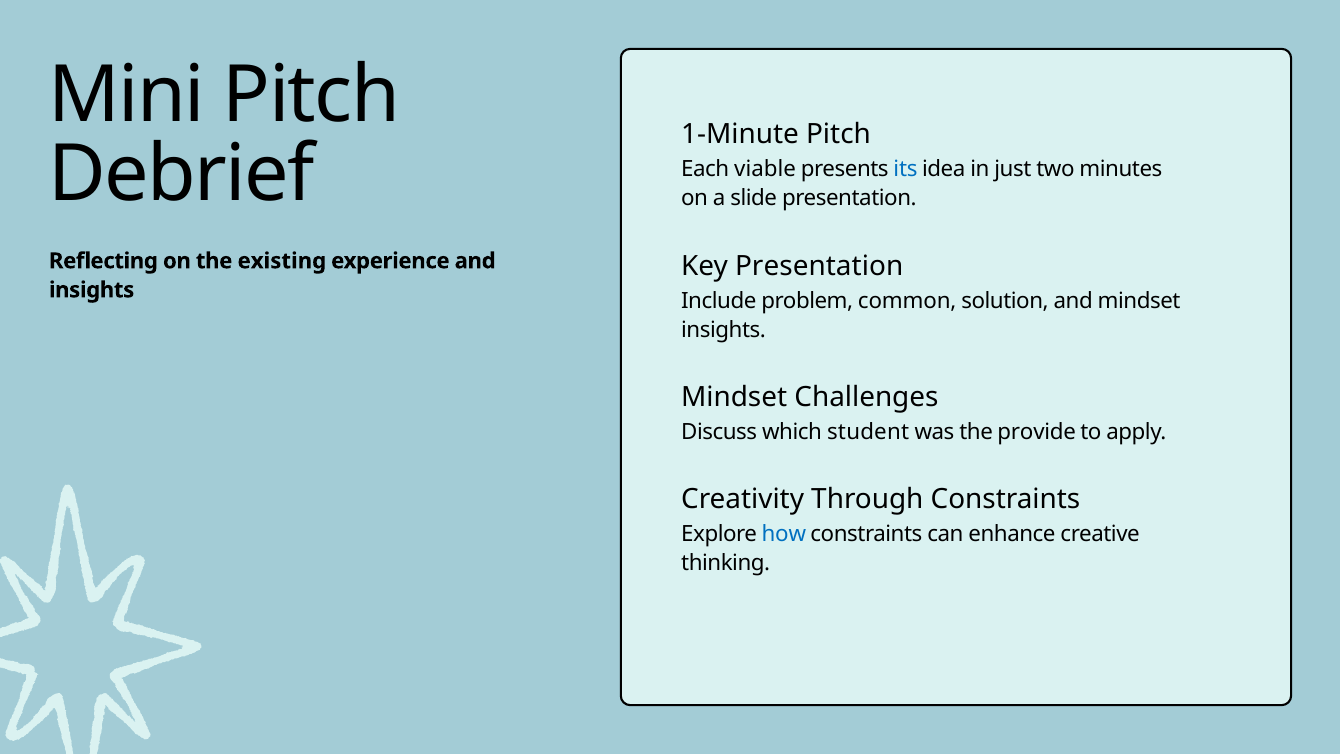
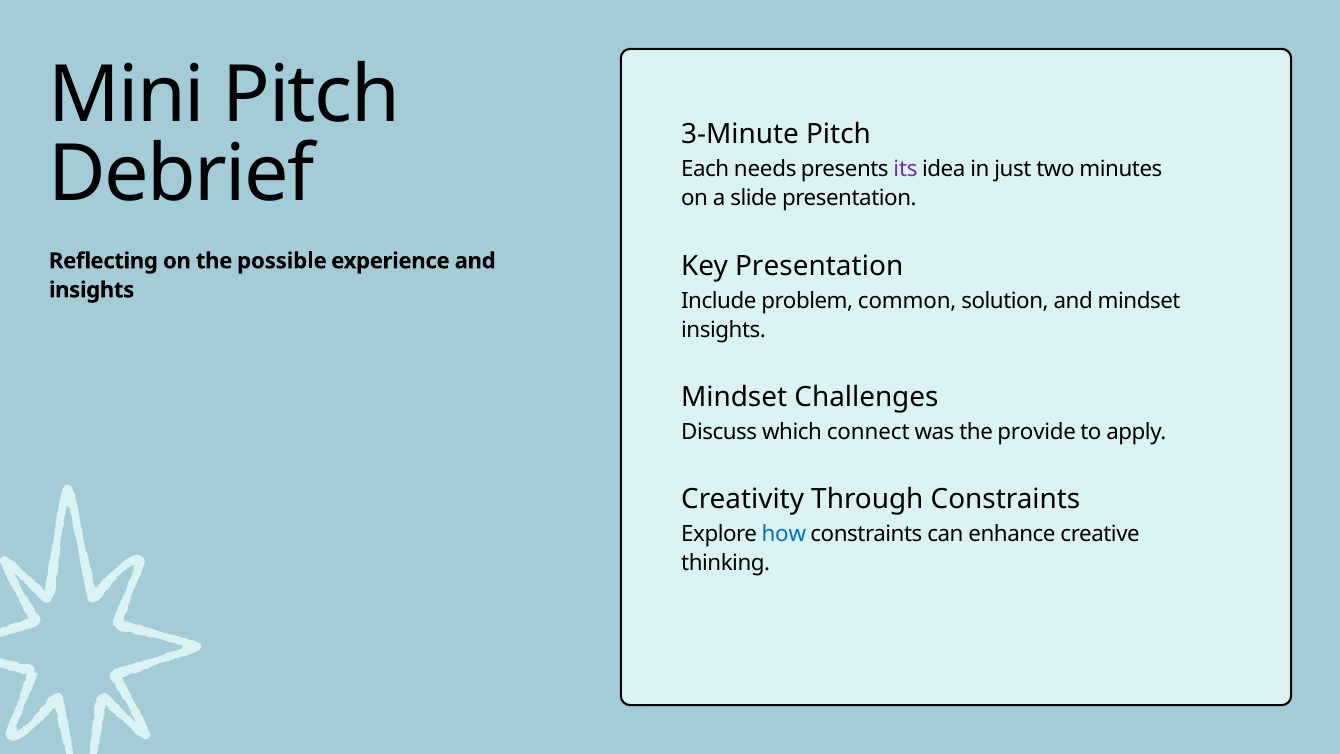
1-Minute: 1-Minute -> 3-Minute (740, 134)
viable: viable -> needs (765, 169)
its colour: blue -> purple (906, 169)
existing: existing -> possible (282, 261)
student: student -> connect (868, 432)
